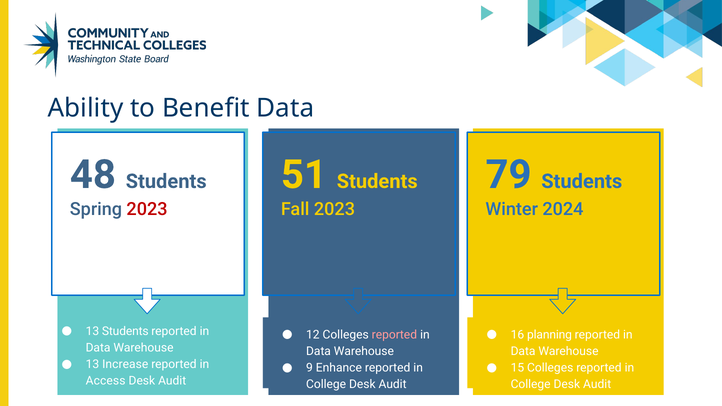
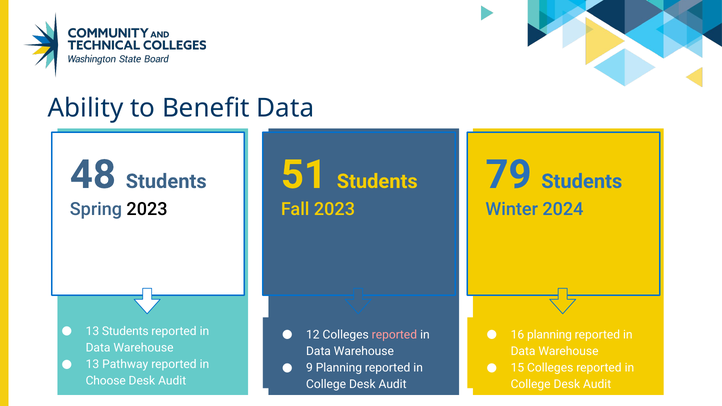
2023 colour: red -> black (147, 209)
Increase: Increase -> Pathway (125, 365)
9 Enhance: Enhance -> Planning (339, 368)
Access: Access -> Choose (106, 381)
